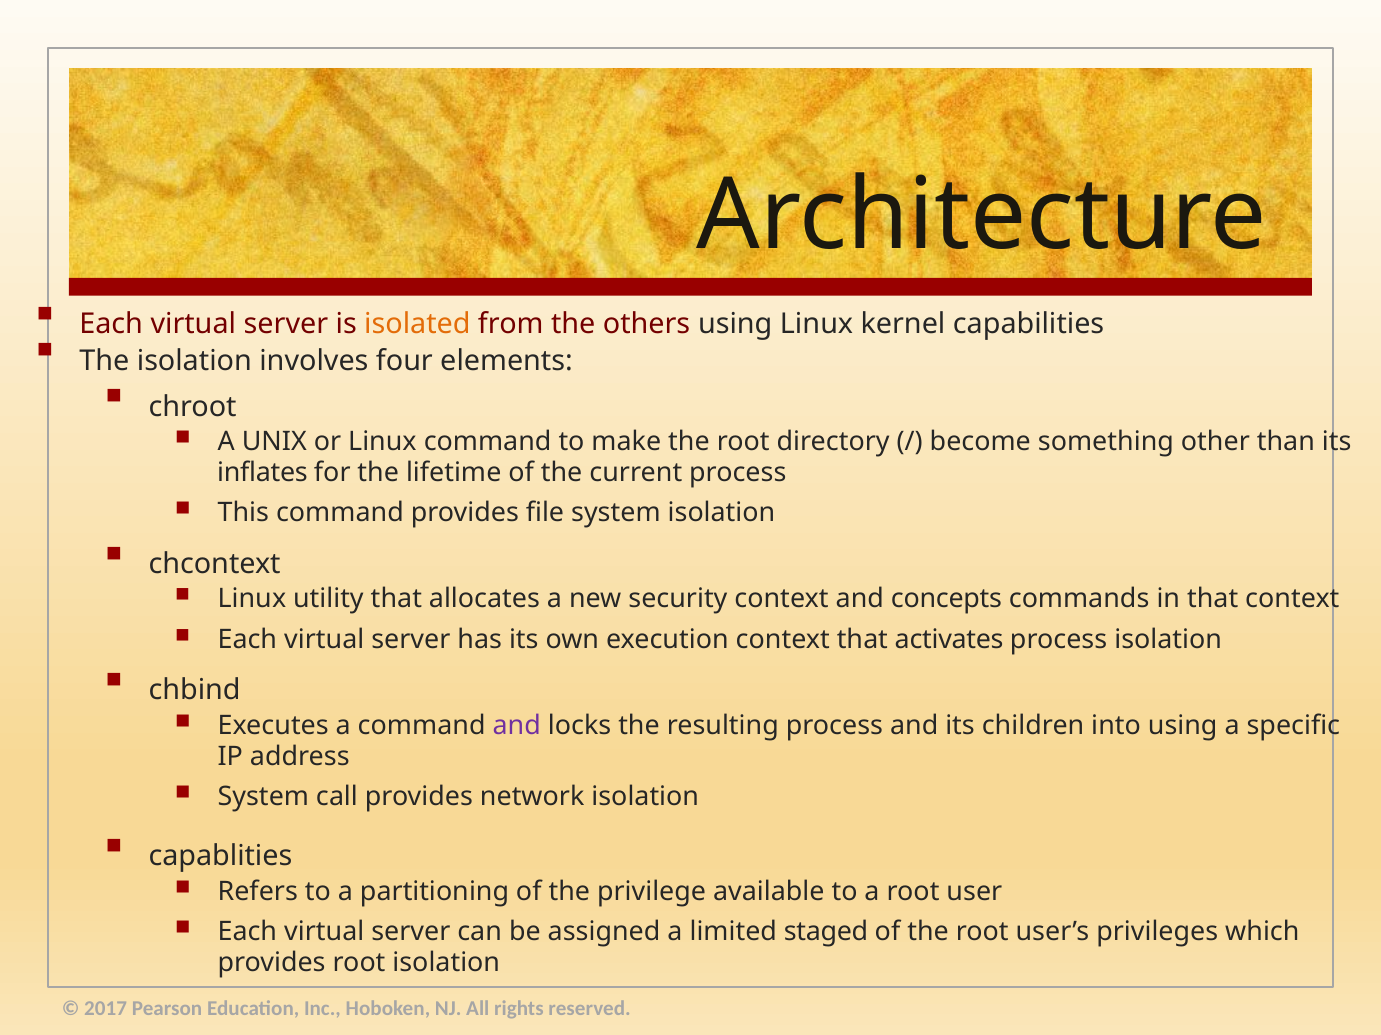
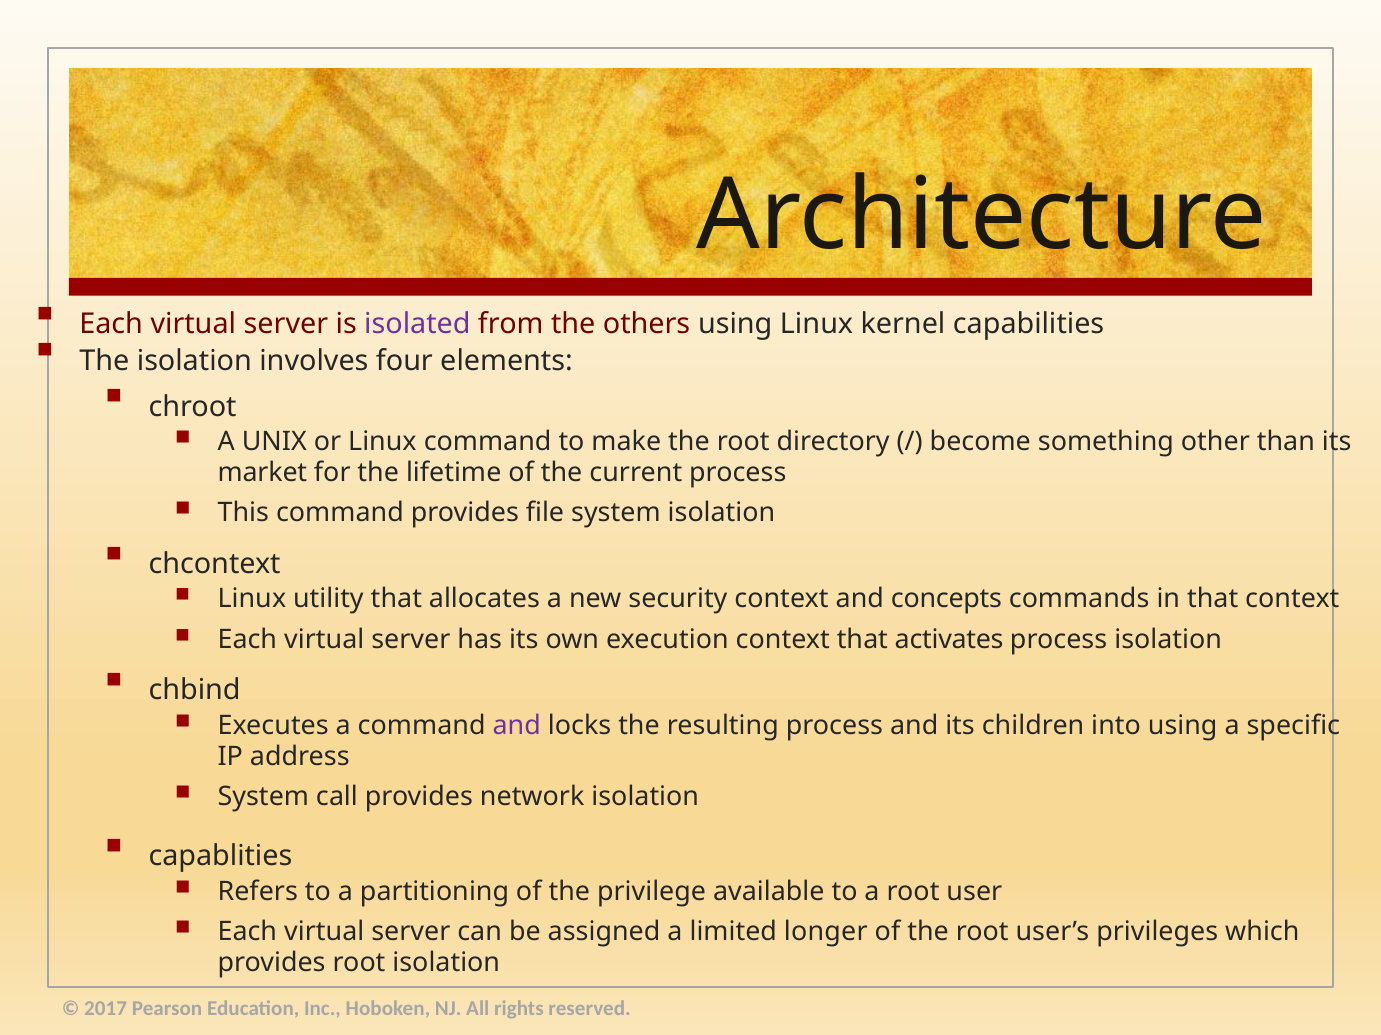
isolated colour: orange -> purple (417, 324)
inflates: inflates -> market (262, 473)
staged: staged -> longer (826, 932)
